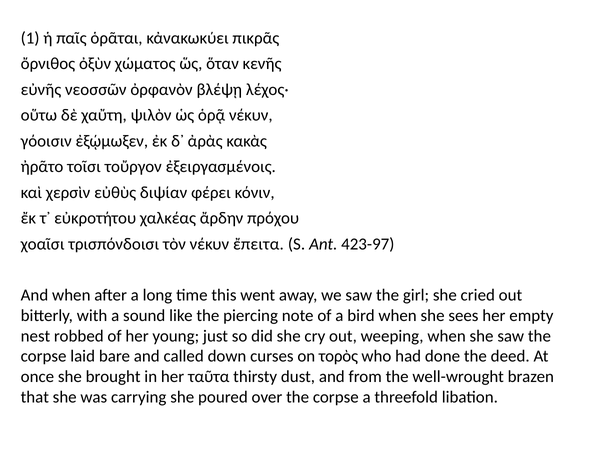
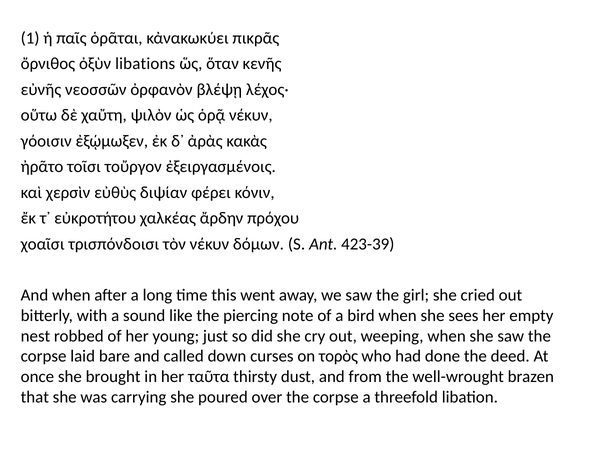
χώματος: χώματος -> libations (145, 64)
ἔπειτα: ἔπειτα -> δόμων (258, 244)
423-97: 423-97 -> 423-39 (368, 244)
